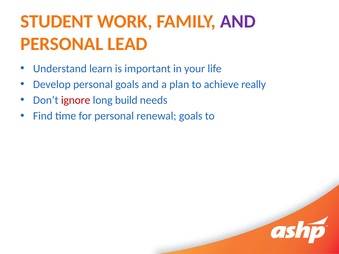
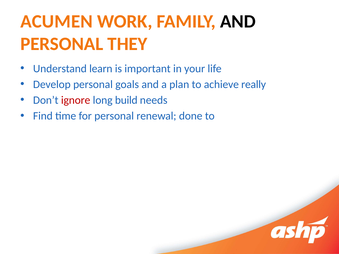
STUDENT: STUDENT -> ACUMEN (57, 21)
AND colour: purple -> black (238, 21)
LEAD: LEAD -> THEY (127, 44)
renewal goals: goals -> done (191, 116)
